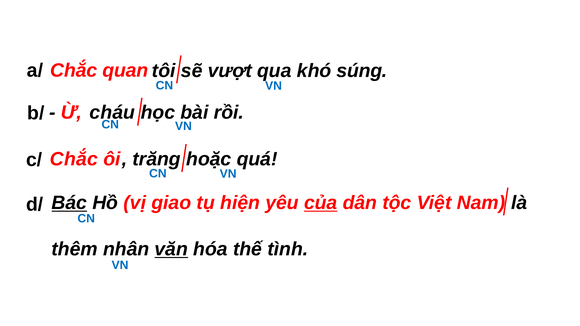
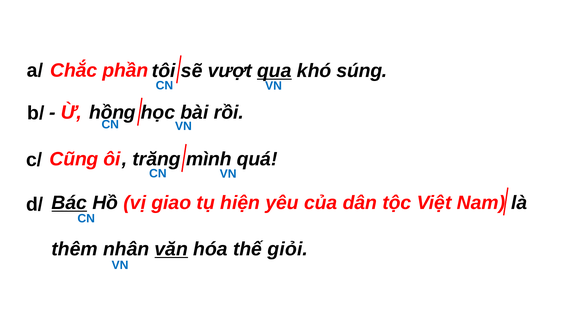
quan: quan -> phần (125, 71)
qua underline: none -> present (274, 71)
cháu: cháu -> hồng (112, 113)
Chắc: Chắc -> Cũng (74, 159)
hoặc: hoặc -> mình (209, 159)
của underline: present -> none (321, 203)
tình: tình -> giỏi (288, 249)
